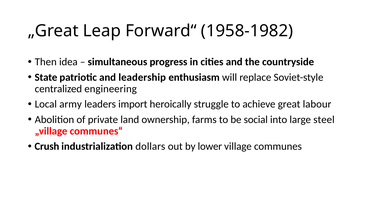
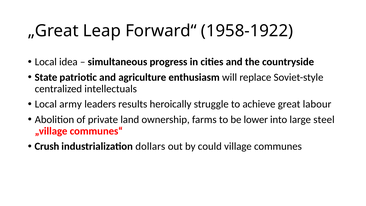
1958-1982: 1958-1982 -> 1958-1922 (247, 31)
Then: Then -> Local (46, 62)
leadership: leadership -> agriculture (142, 77)
engineering: engineering -> intellectuals (111, 89)
import: import -> results (133, 104)
social: social -> lower (256, 119)
lower: lower -> could (210, 146)
